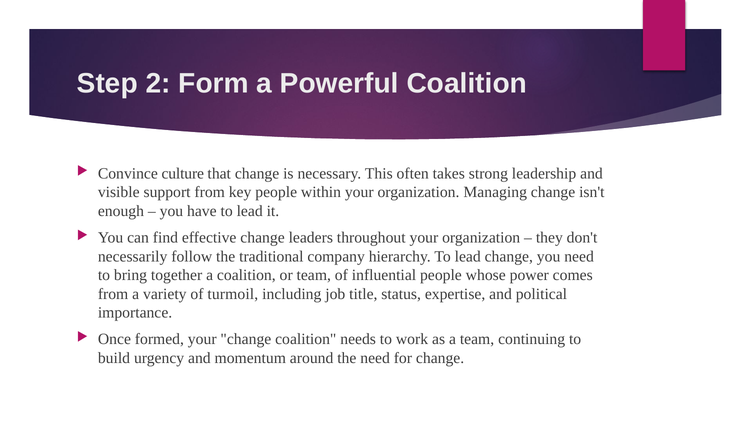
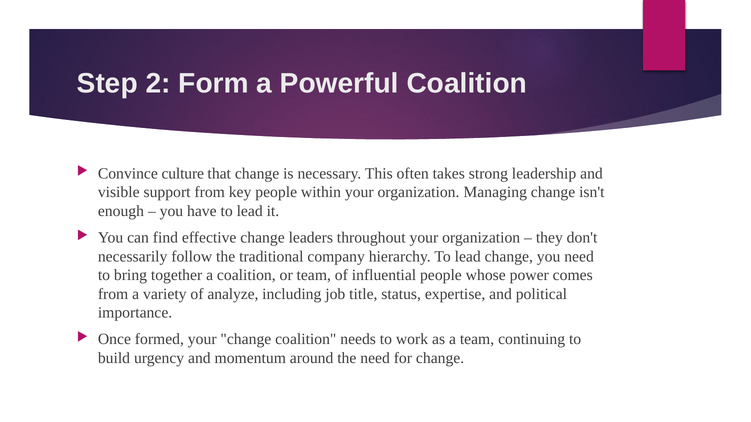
turmoil: turmoil -> analyze (233, 294)
